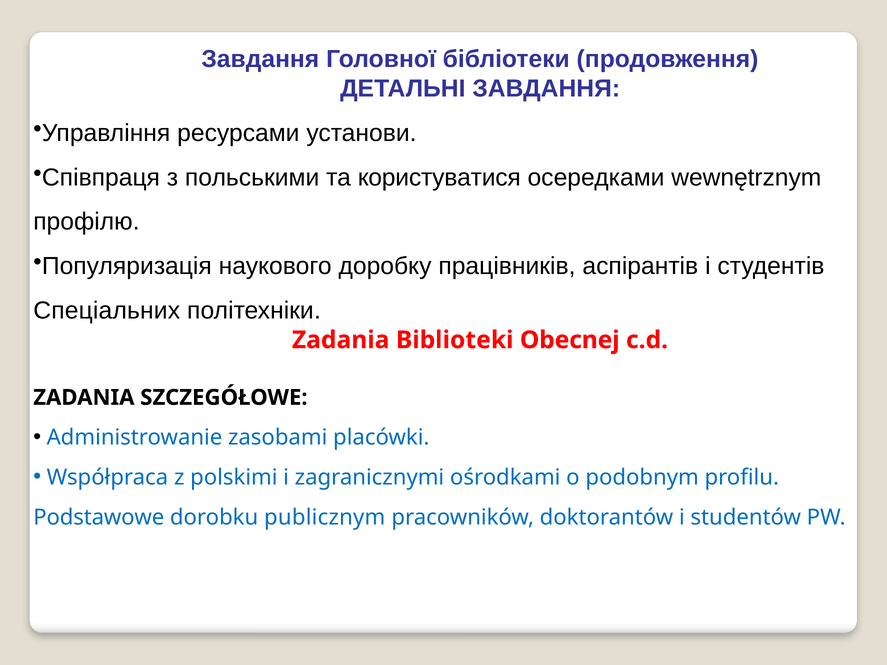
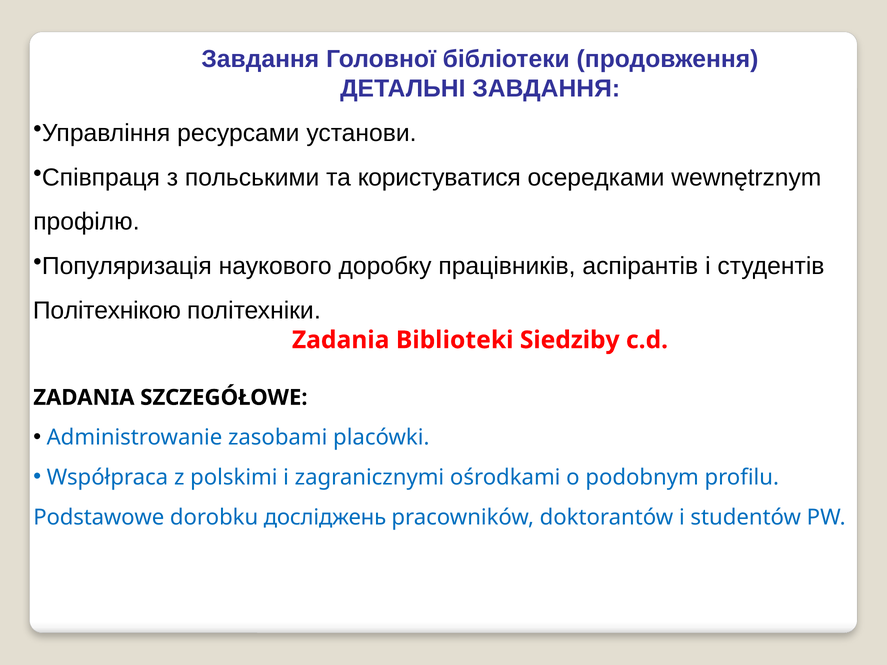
Спеціальних: Спеціальних -> Політехнікою (107, 311)
Obecnej: Obecnej -> Siedziby (570, 340)
publicznym: publicznym -> досліджень (325, 517)
